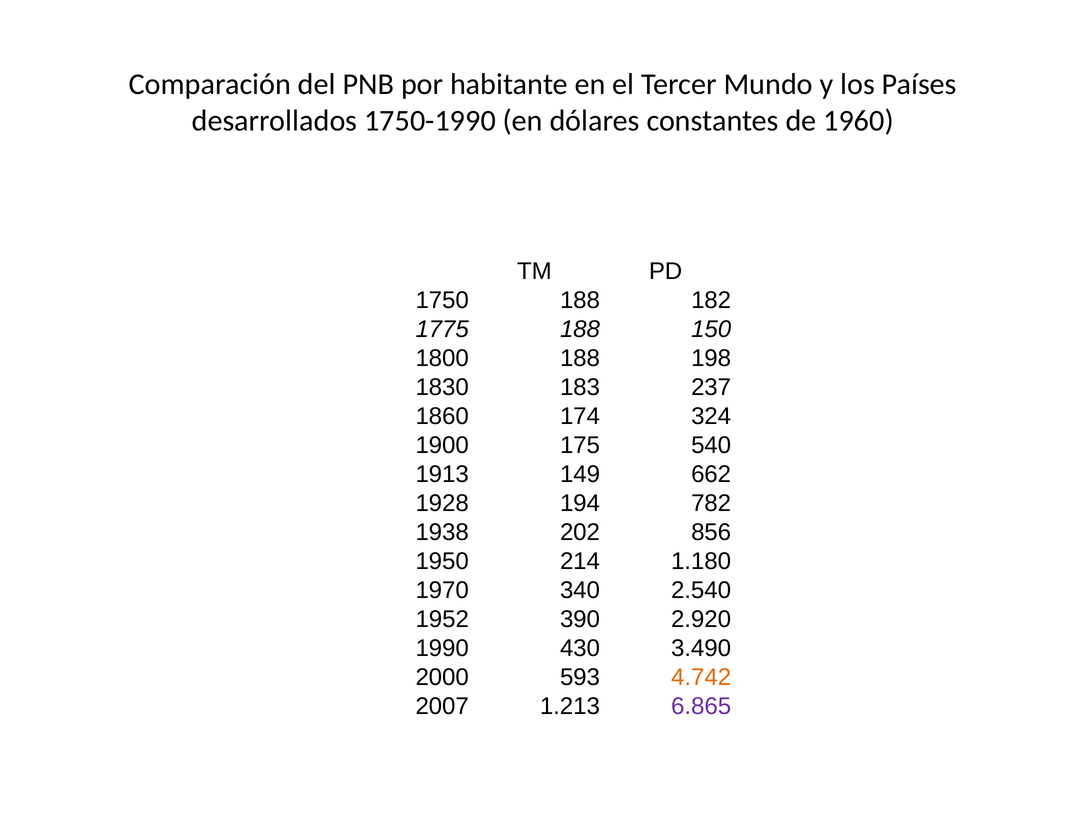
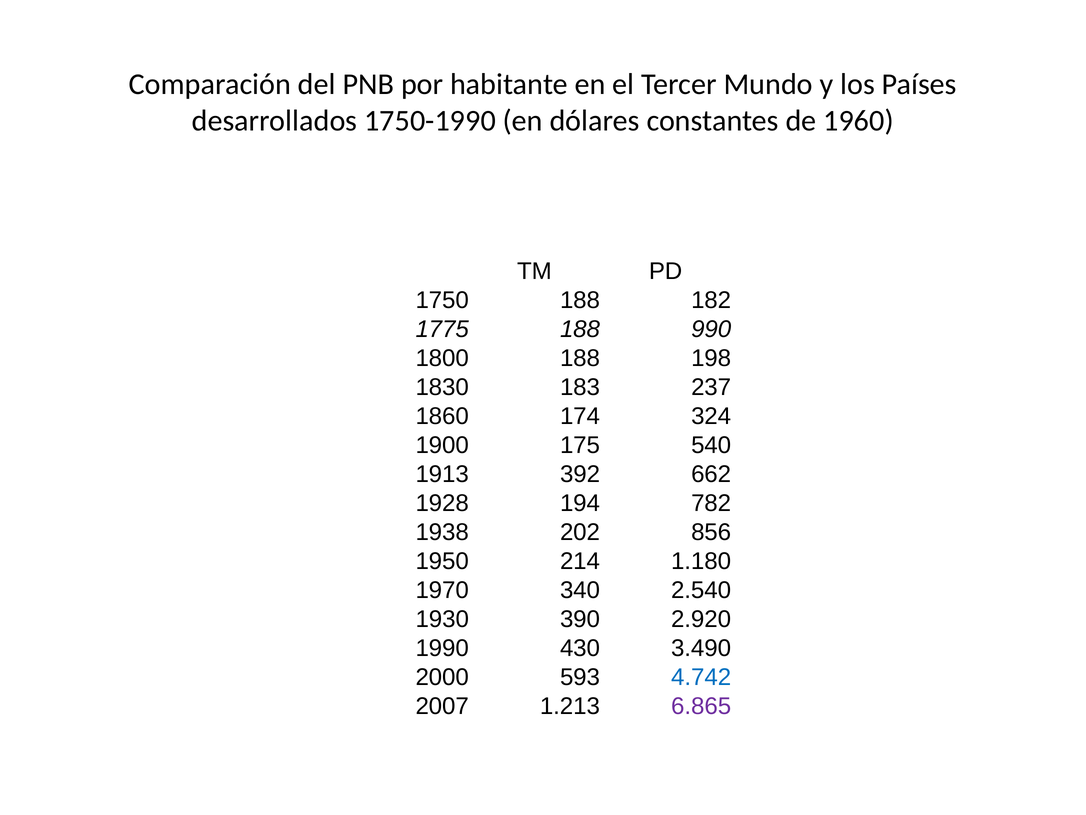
150: 150 -> 990 (711, 329)
149: 149 -> 392 (580, 474)
1952: 1952 -> 1930 (442, 619)
4.742 colour: orange -> blue (701, 677)
